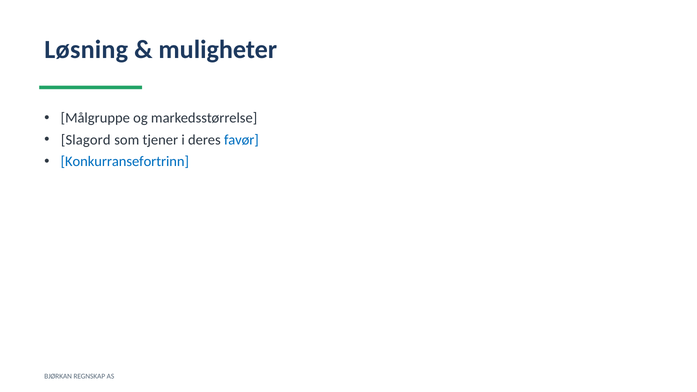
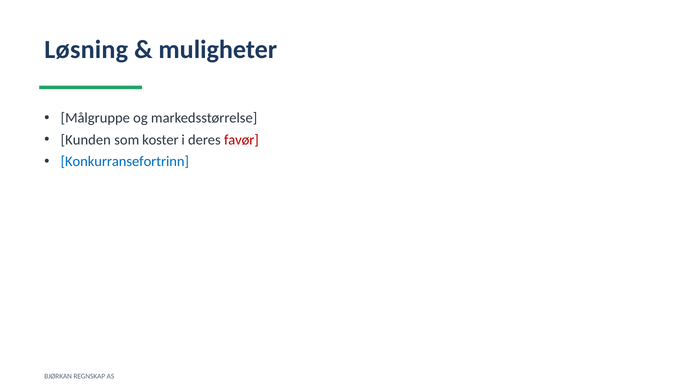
Slagord: Slagord -> Kunden (86, 140)
tjener: tjener -> koster (160, 140)
favør colour: blue -> red (241, 140)
